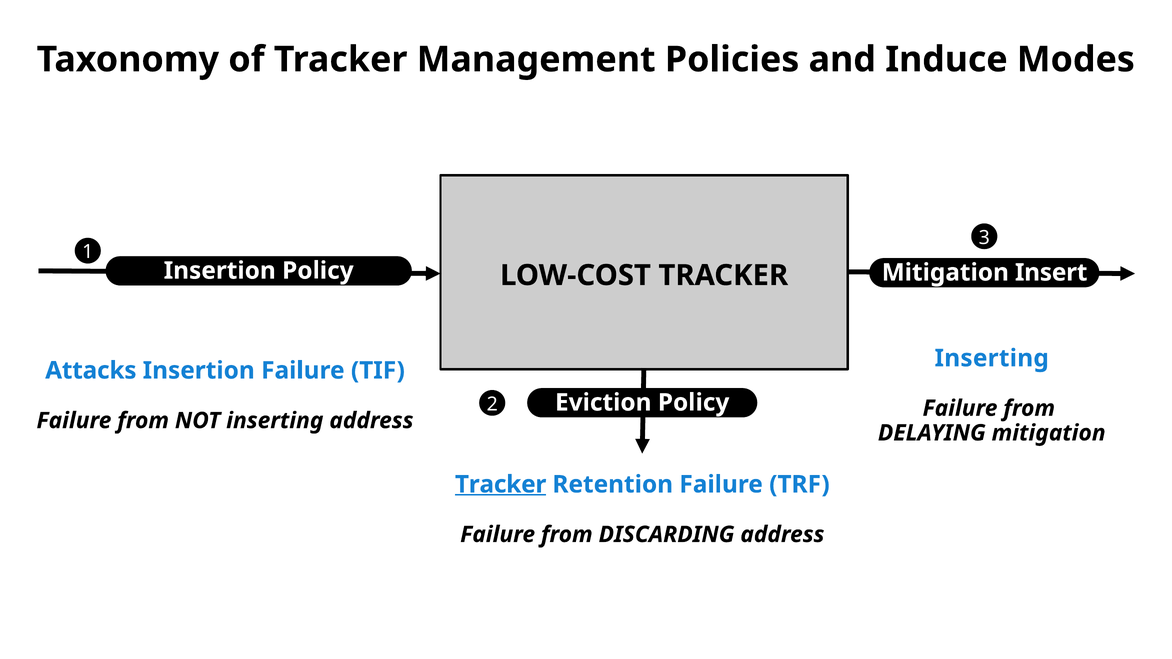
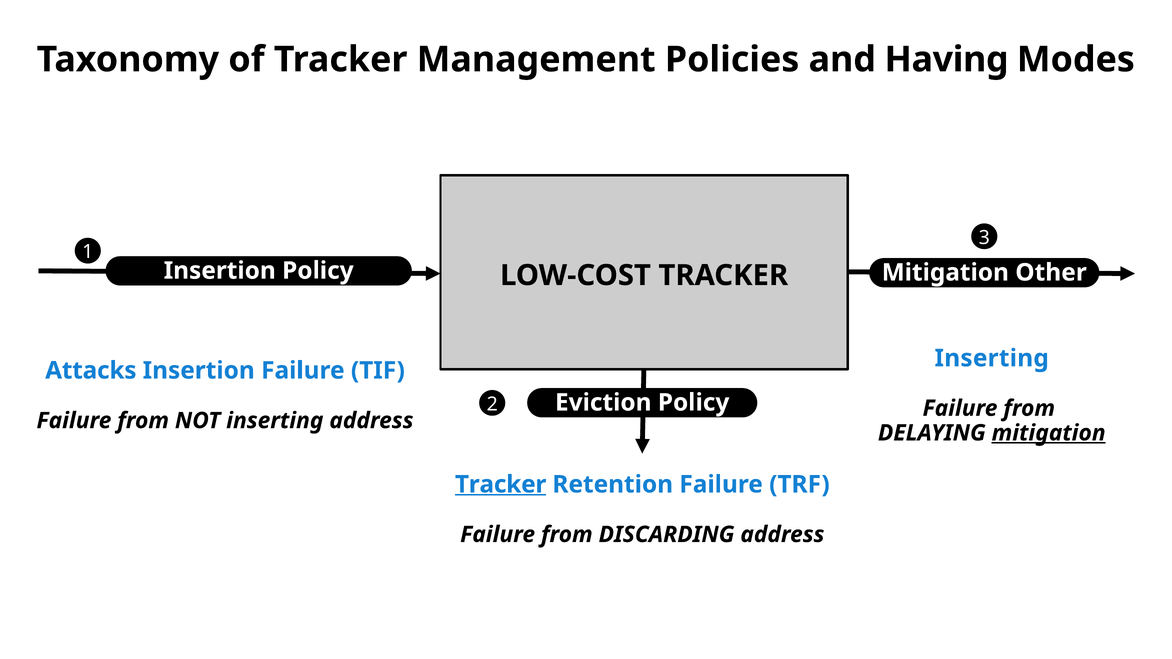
Induce: Induce -> Having (947, 60)
Insert: Insert -> Other (1051, 273)
mitigation underline: none -> present (1049, 433)
